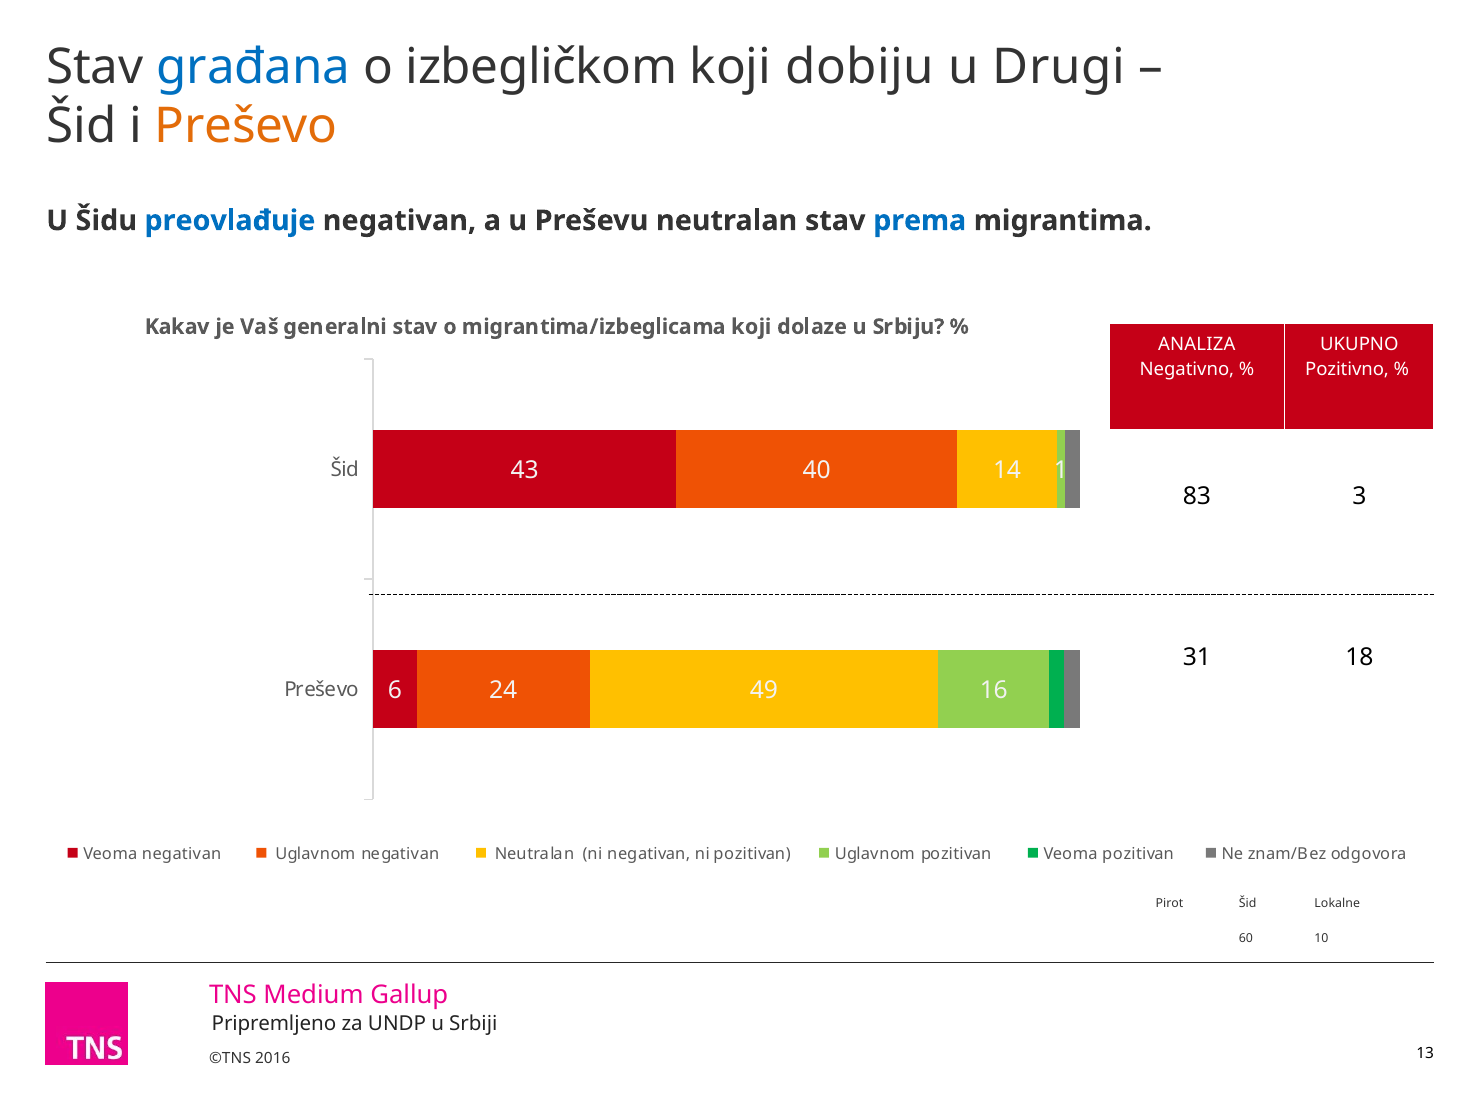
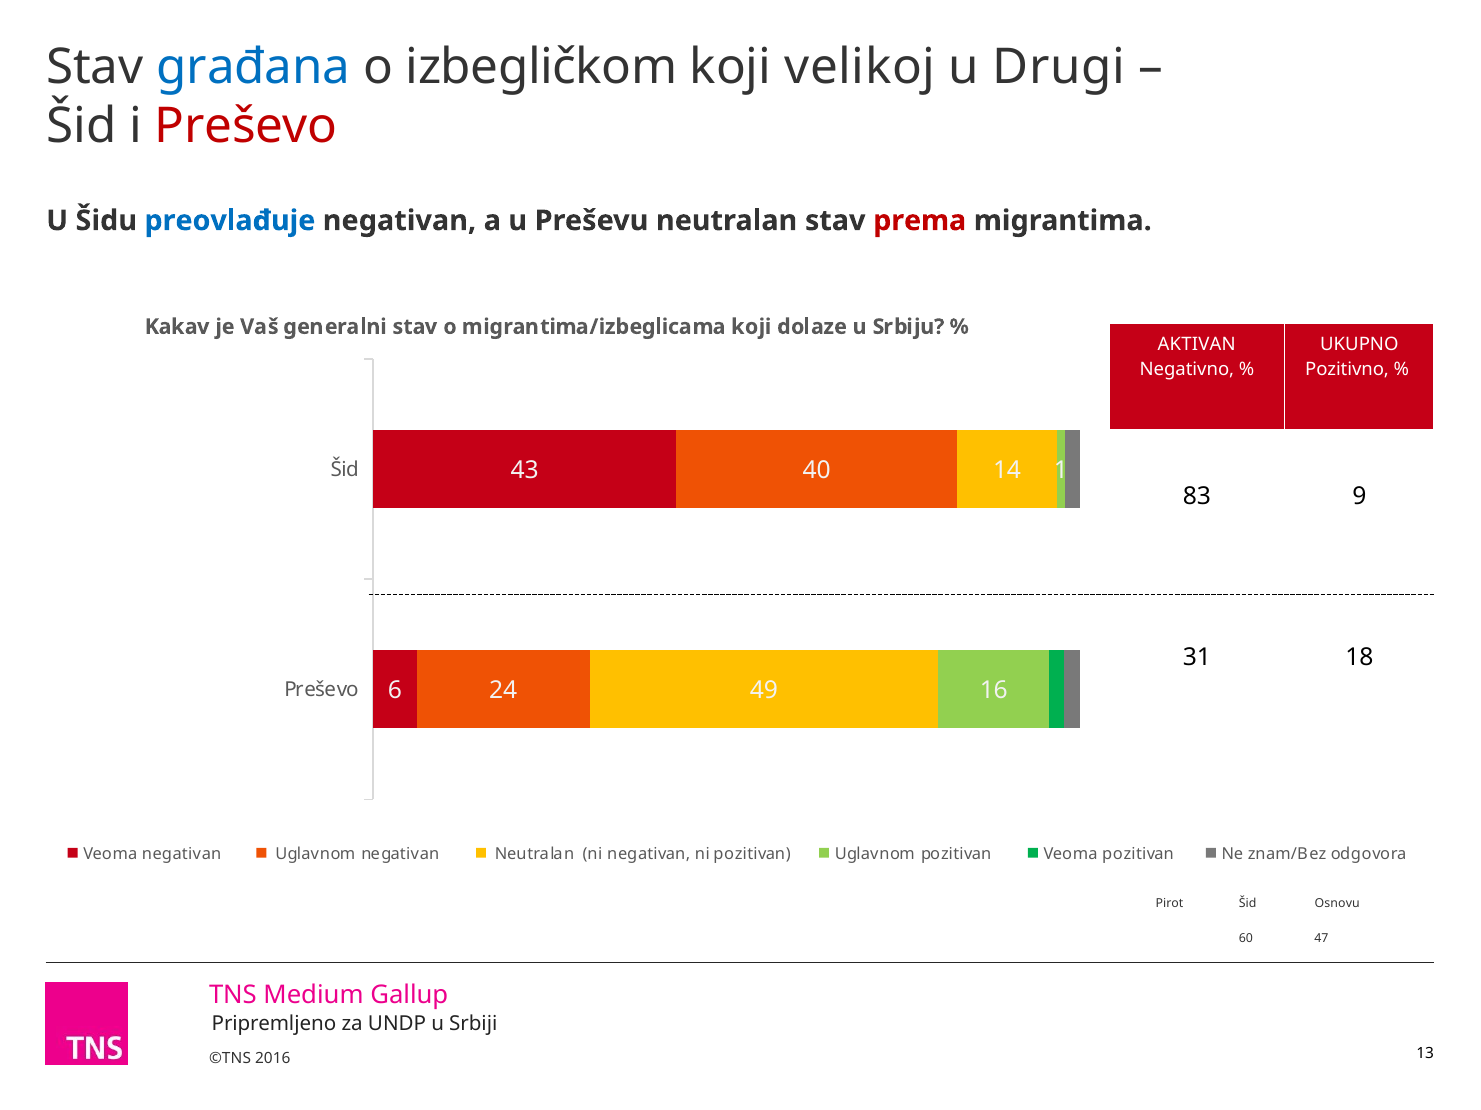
dobiju: dobiju -> velikoj (860, 67)
Preševo colour: orange -> red (246, 126)
prema colour: blue -> red (920, 221)
ANALIZA: ANALIZA -> AKTIVAN (1197, 345)
3: 3 -> 9 (1359, 497)
Lokalne: Lokalne -> Osnovu (1337, 904)
10: 10 -> 47 (1322, 939)
